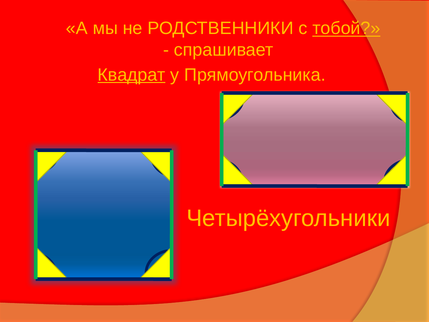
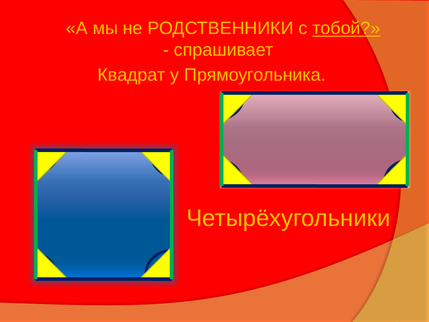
Квадрат underline: present -> none (132, 75)
